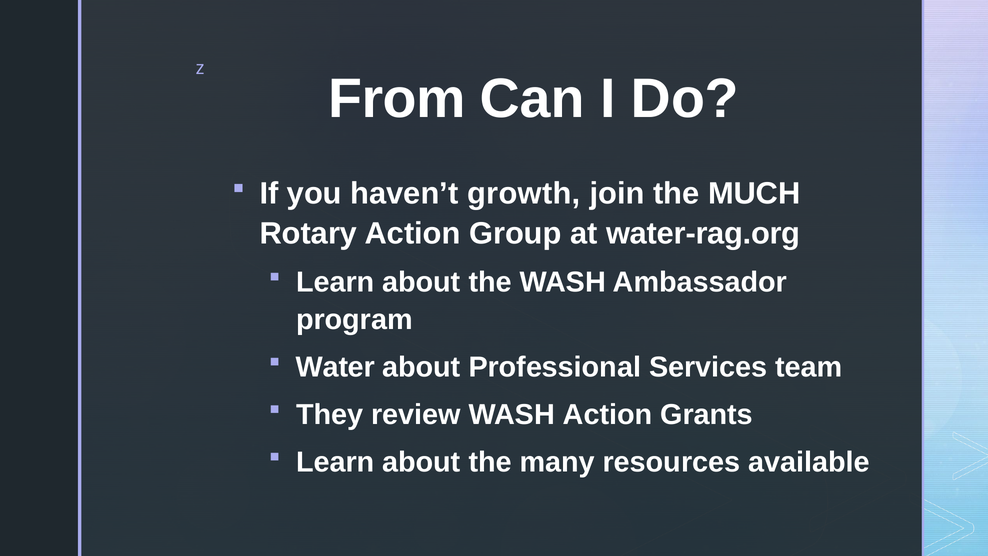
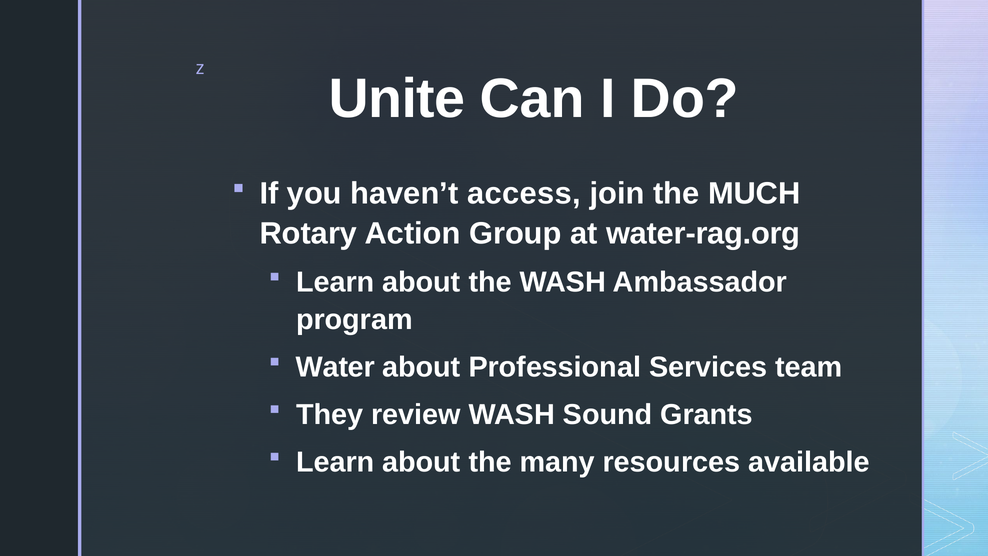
From: From -> Unite (397, 99)
growth: growth -> access (524, 194)
WASH Action: Action -> Sound (608, 414)
